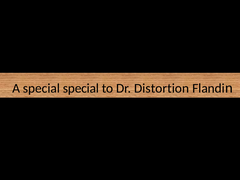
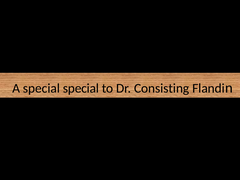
Distortion: Distortion -> Consisting (162, 88)
